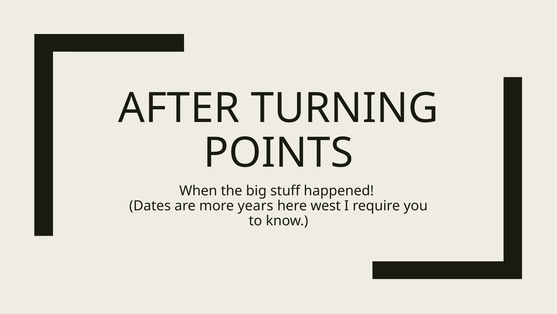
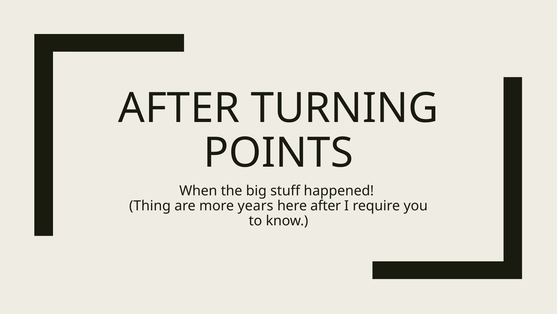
Dates: Dates -> Thing (150, 205)
here west: west -> after (326, 205)
